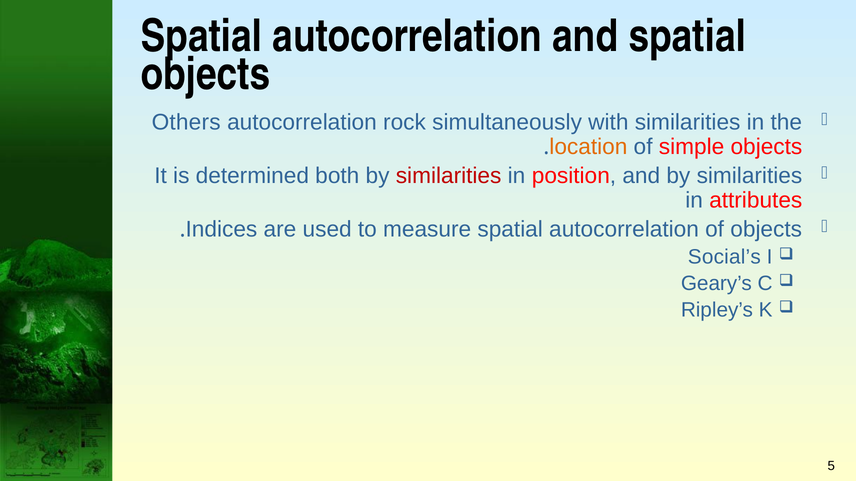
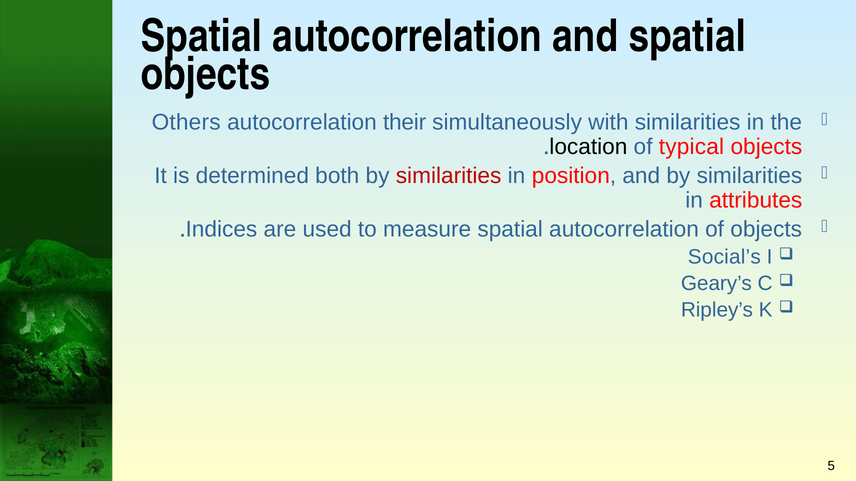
rock: rock -> their (405, 123)
location colour: orange -> black (588, 147)
simple: simple -> typical (691, 147)
